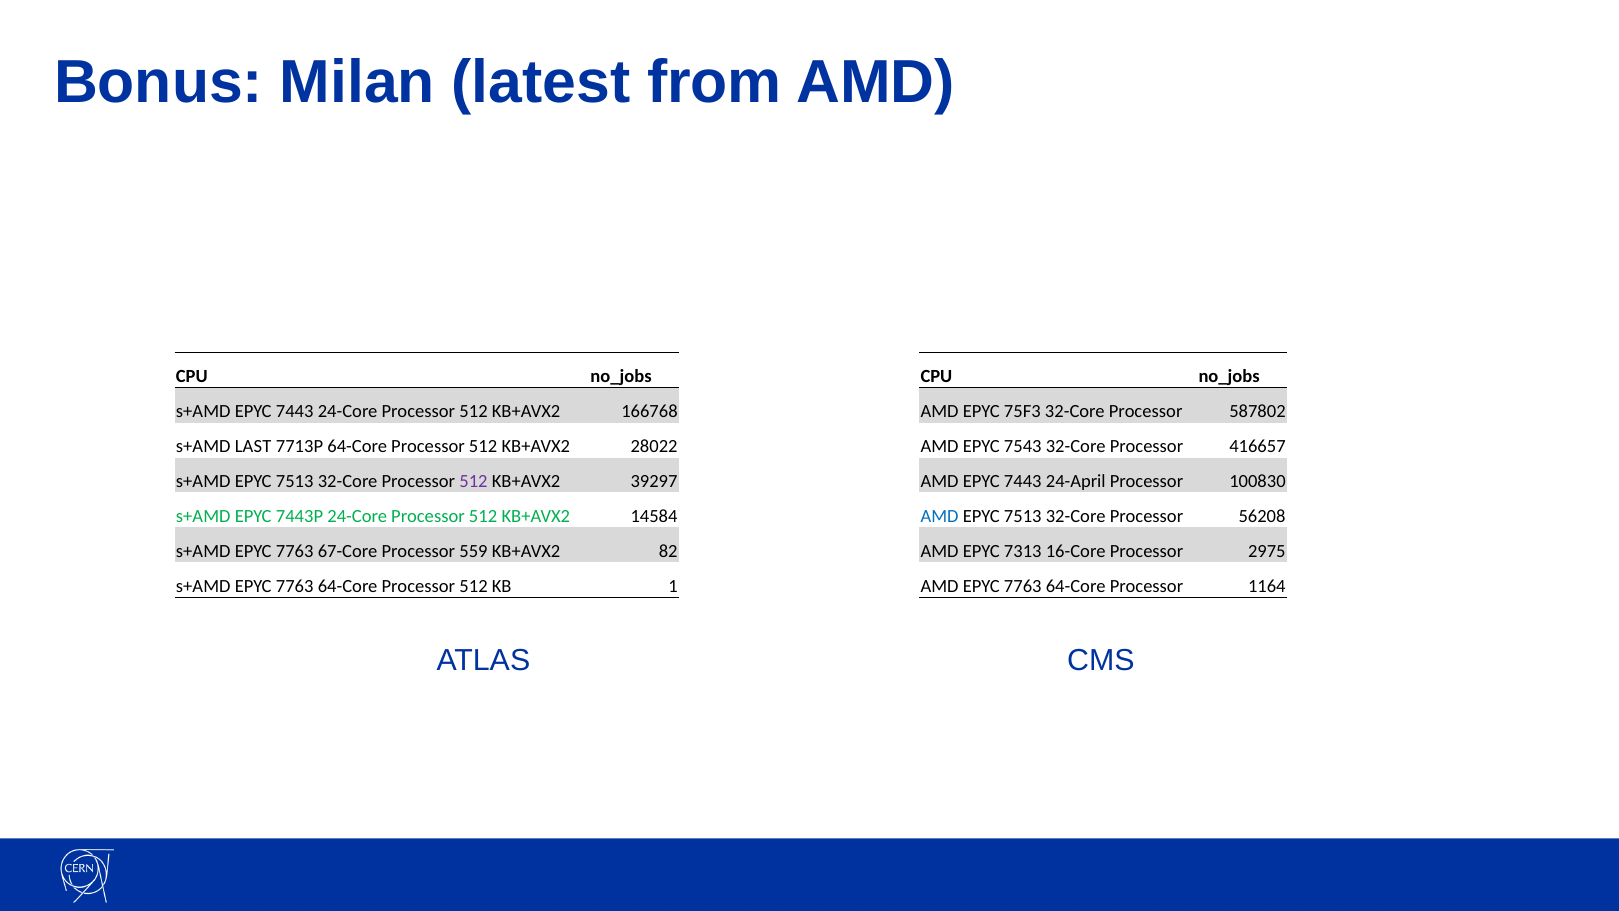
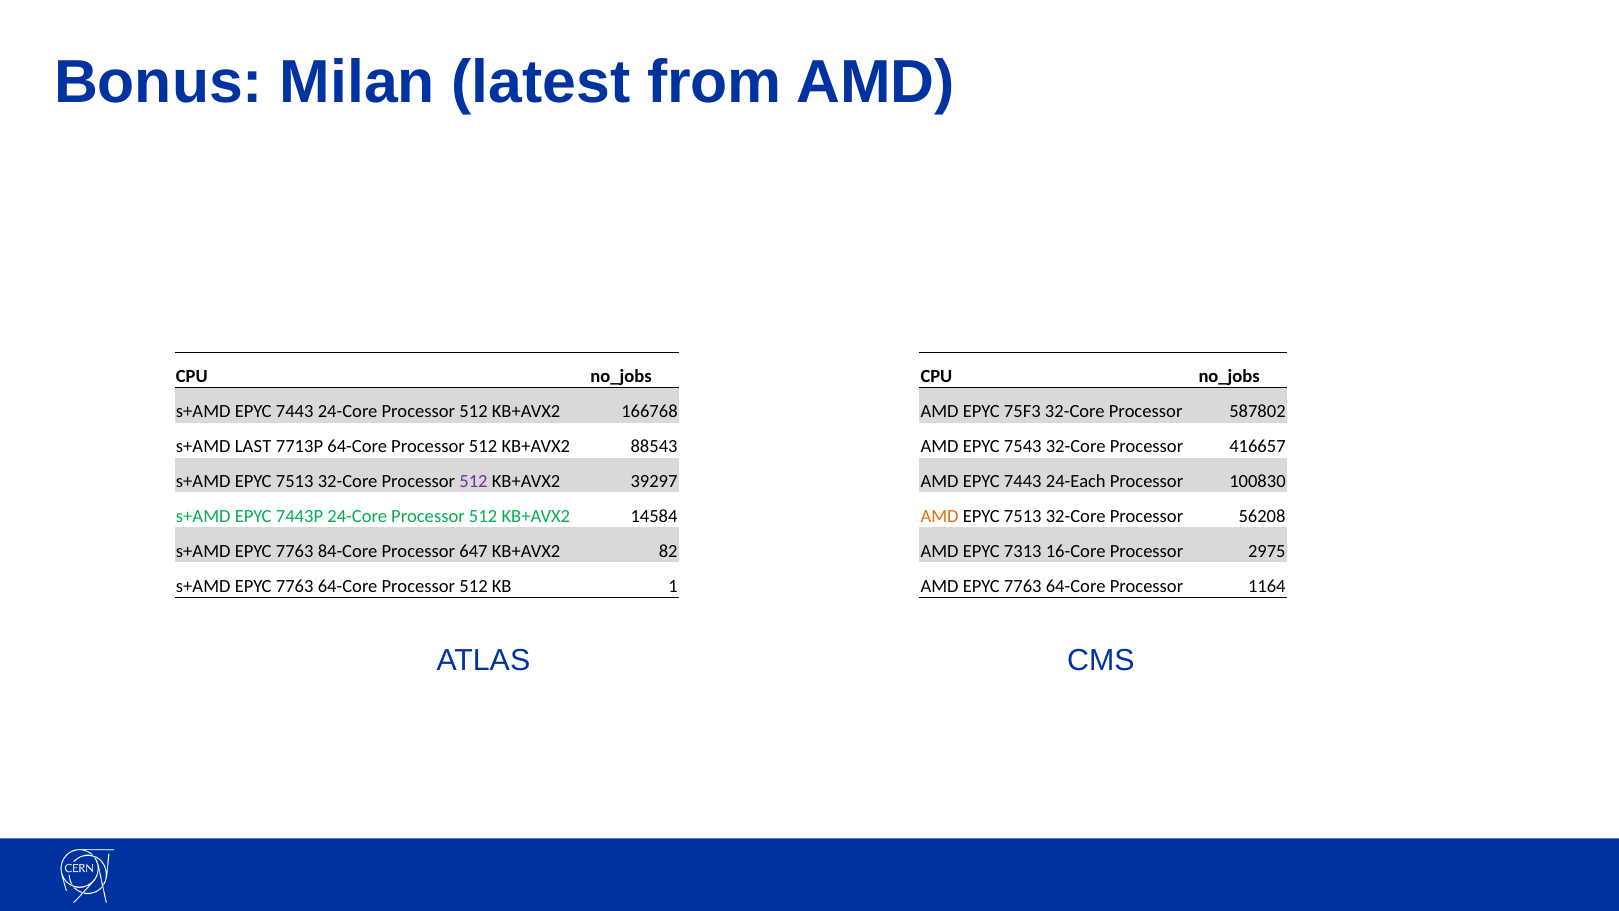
28022: 28022 -> 88543 (654, 446)
24-April: 24-April -> 24-Each (1076, 481)
AMD colour: blue -> orange (940, 516)
67-Core: 67-Core -> 84-Core (348, 551)
559: 559 -> 647 (474, 551)
